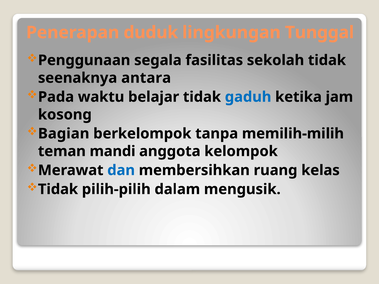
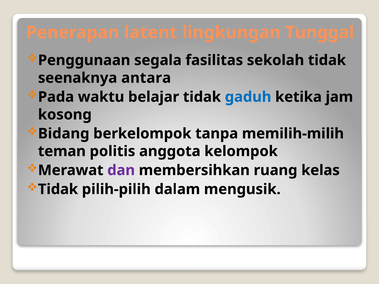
duduk: duduk -> latent (151, 33)
Bagian: Bagian -> Bidang (64, 134)
mandi: mandi -> politis (112, 151)
dan colour: blue -> purple (121, 170)
